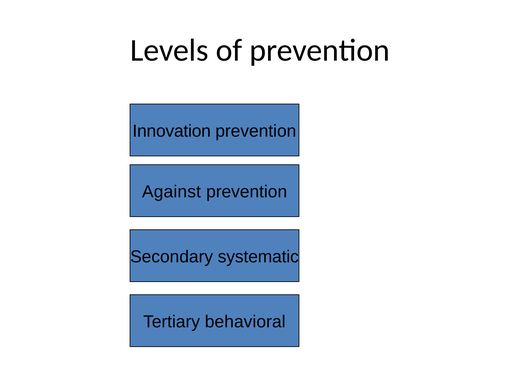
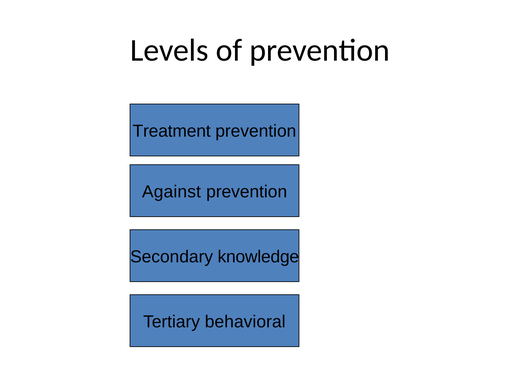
Innovation: Innovation -> Treatment (172, 131)
systematic: systematic -> knowledge (258, 257)
